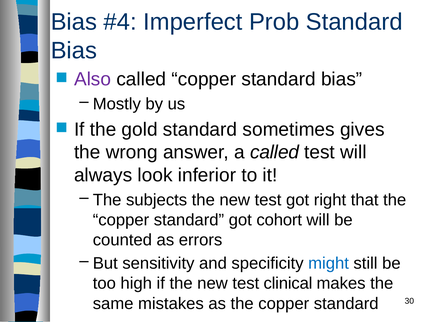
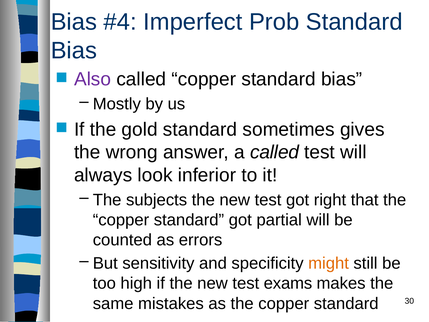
cohort: cohort -> partial (279, 220)
might colour: blue -> orange (329, 263)
clinical: clinical -> exams (288, 283)
